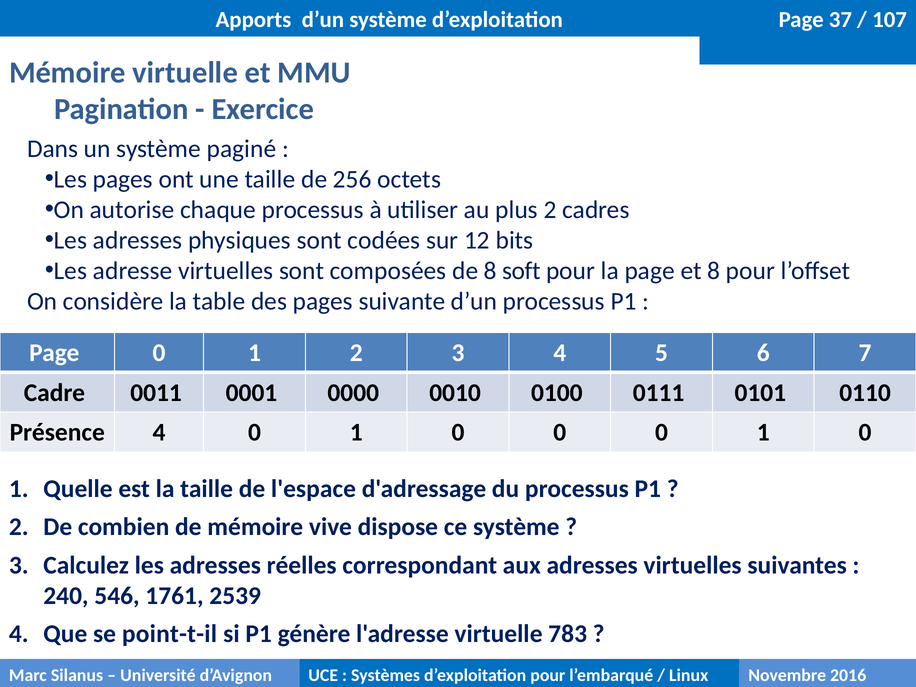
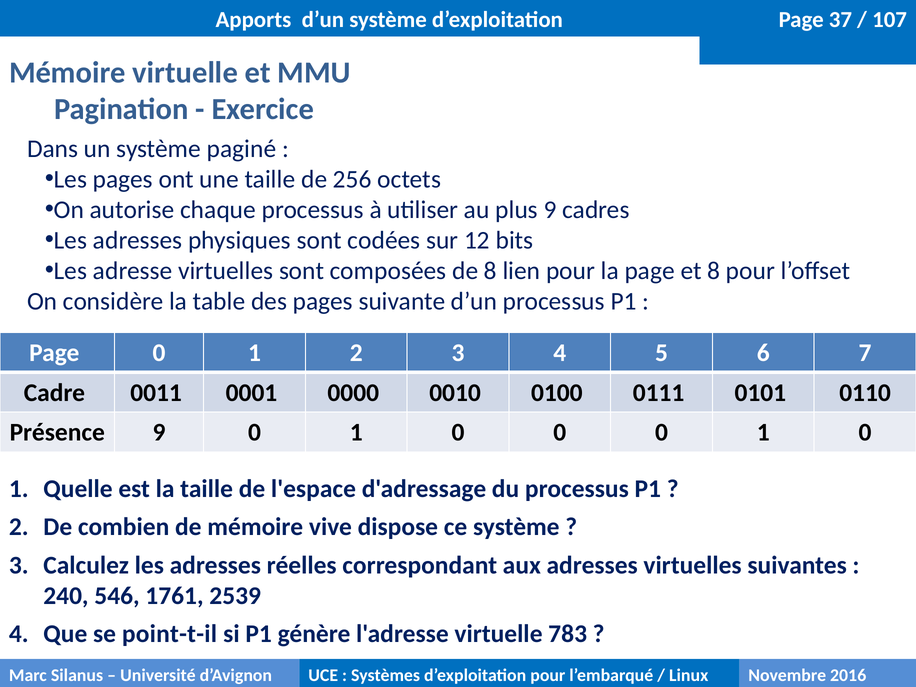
plus 2: 2 -> 9 (550, 210)
soft: soft -> lien (521, 271)
Présence 4: 4 -> 9 (159, 433)
